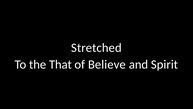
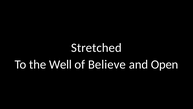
That: That -> Well (60, 64)
Spirit: Spirit -> Open (165, 64)
